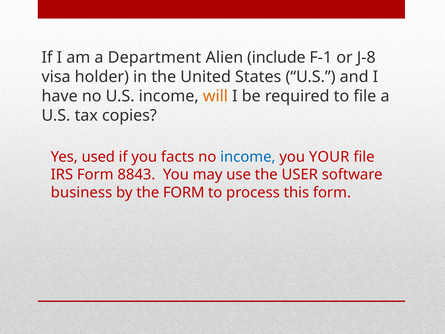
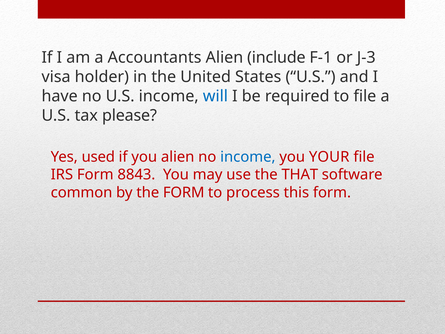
Department: Department -> Accountants (155, 58)
J-8: J-8 -> J-3 (366, 58)
will colour: orange -> blue (215, 96)
copies: copies -> please (129, 115)
you facts: facts -> alien (178, 157)
USER: USER -> THAT (300, 175)
business: business -> common (82, 192)
